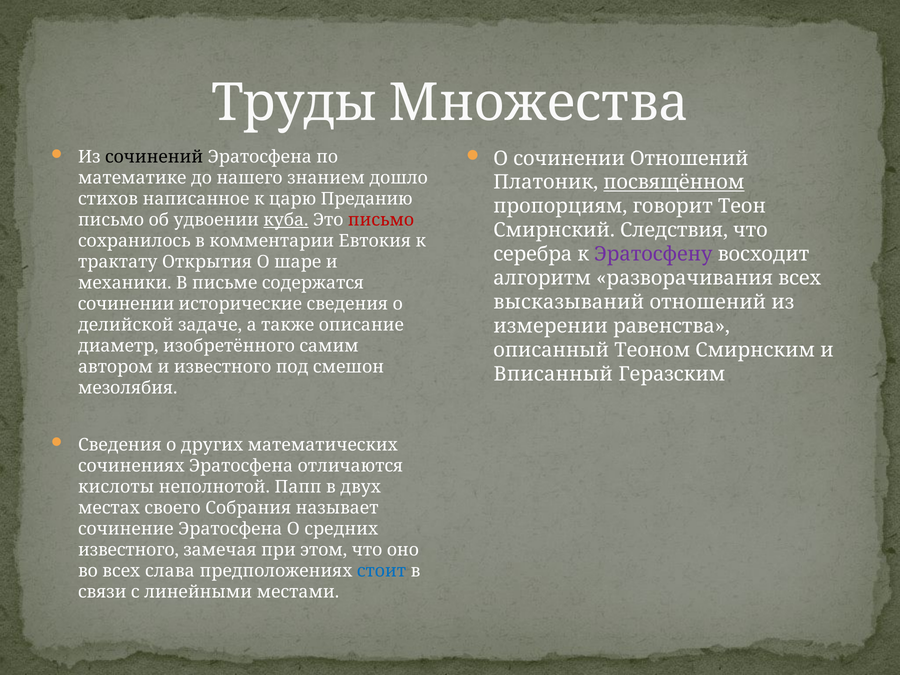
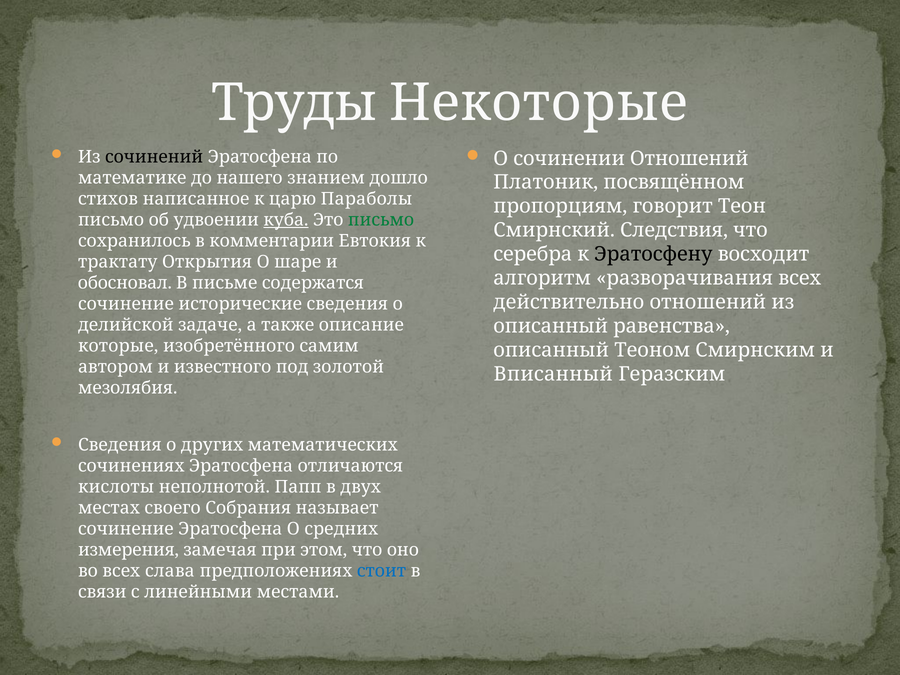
Множества: Множества -> Некоторые (539, 103)
посвящённом underline: present -> none (674, 182)
Преданию: Преданию -> Параболы (366, 199)
письмо colour: red -> green (381, 220)
Эратосфену colour: purple -> black (653, 254)
механики: механики -> обосновал (125, 283)
высказываний: высказываний -> действительно (569, 302)
сочинении: сочинении -> сочинение (126, 304)
измерении: измерении -> описанный (551, 326)
диаметр: диаметр -> которые (118, 346)
смешон: смешон -> золотой (348, 367)
известного: известного -> измерения (129, 550)
